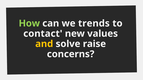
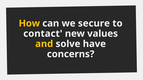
How colour: light green -> yellow (29, 23)
trends: trends -> secure (94, 23)
raise: raise -> have (94, 44)
